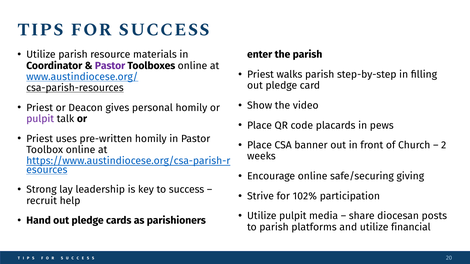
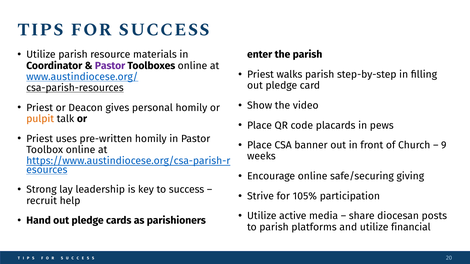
pulpit colour: purple -> orange (40, 119)
2: 2 -> 9 (444, 145)
102%: 102% -> 105% (305, 196)
Utilize pulpit: pulpit -> active (293, 216)
